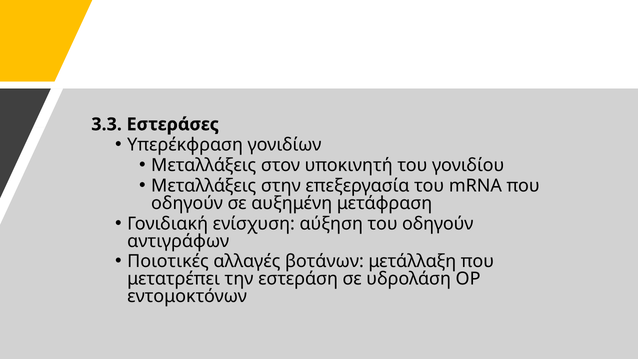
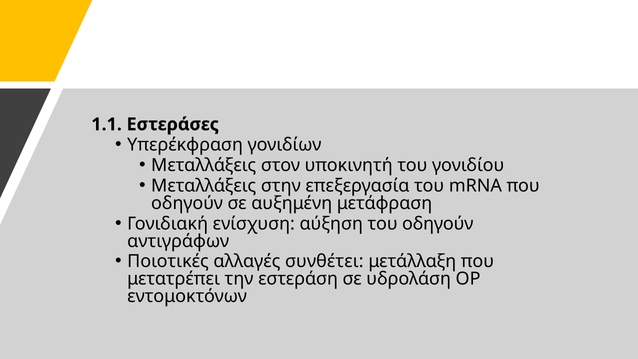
3.3: 3.3 -> 1.1 (107, 124)
βοτάνων: βοτάνων -> συνθέτει (324, 261)
